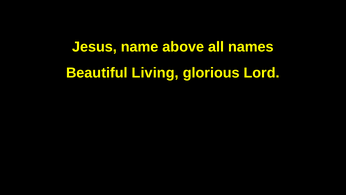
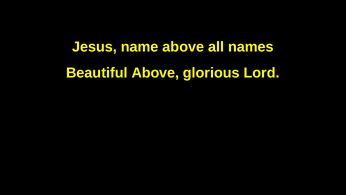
Beautiful Living: Living -> Above (155, 73)
